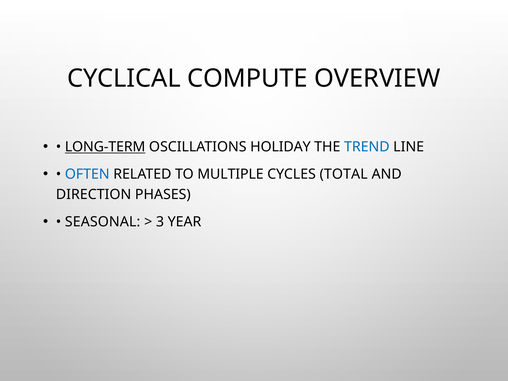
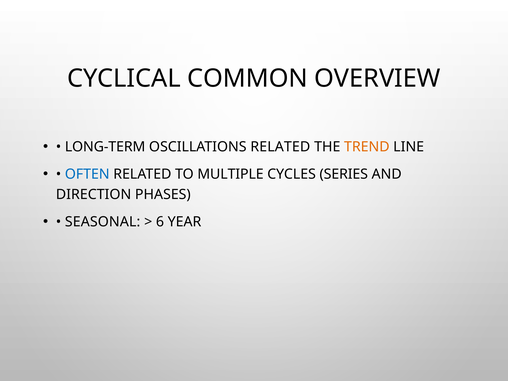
COMPUTE: COMPUTE -> COMMON (248, 79)
LONG-TERM underline: present -> none (105, 147)
OSCILLATIONS HOLIDAY: HOLIDAY -> RELATED (280, 147)
TREND colour: blue -> orange (367, 147)
TOTAL: TOTAL -> SERIES (344, 174)
3: 3 -> 6 (160, 222)
